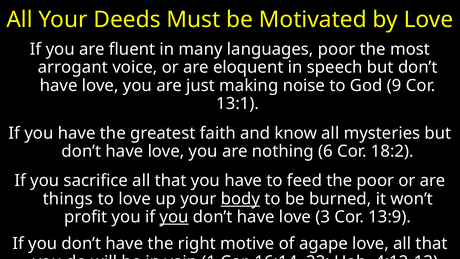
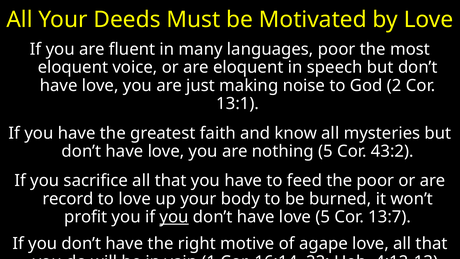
arrogant: arrogant -> eloquent (73, 67)
9: 9 -> 2 (394, 85)
nothing 6: 6 -> 5 (325, 151)
18:2: 18:2 -> 43:2 (392, 151)
things: things -> record (68, 199)
body underline: present -> none (240, 199)
love 3: 3 -> 5 (323, 217)
13:9: 13:9 -> 13:7 (390, 217)
